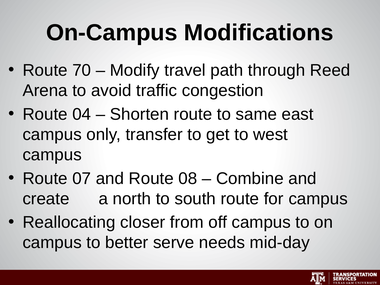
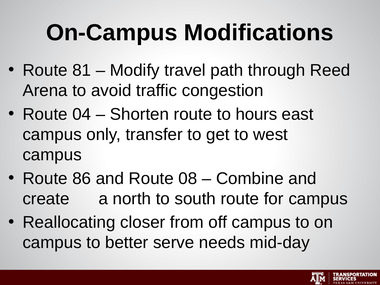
70: 70 -> 81 (82, 70)
same: same -> hours (256, 114)
07: 07 -> 86 (82, 178)
